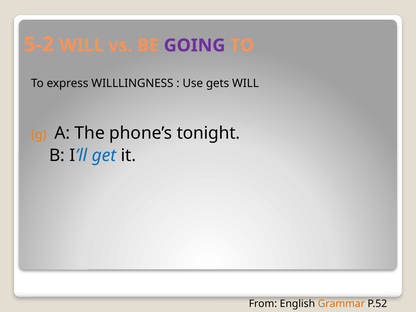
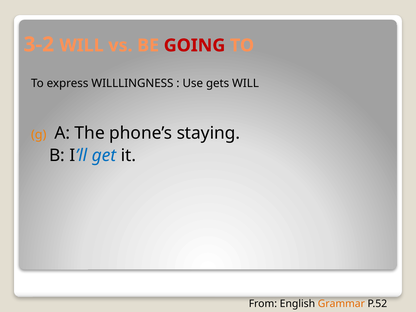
5-2: 5-2 -> 3-2 (39, 44)
GOING colour: purple -> red (195, 45)
tonight: tonight -> staying (208, 133)
